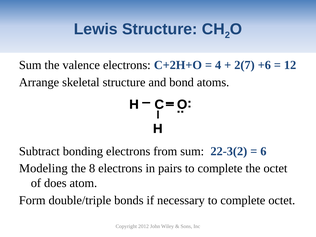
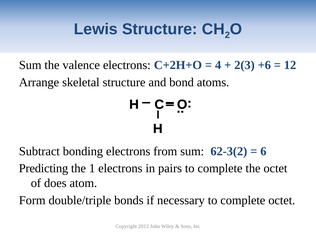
2(7: 2(7 -> 2(3 (244, 65)
22-3(2: 22-3(2 -> 62-3(2 (229, 151)
Modeling: Modeling -> Predicting (44, 168)
8: 8 -> 1 (92, 168)
